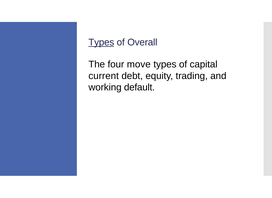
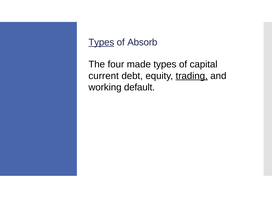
Overall: Overall -> Absorb (142, 42)
move: move -> made (139, 64)
trading underline: none -> present (192, 76)
